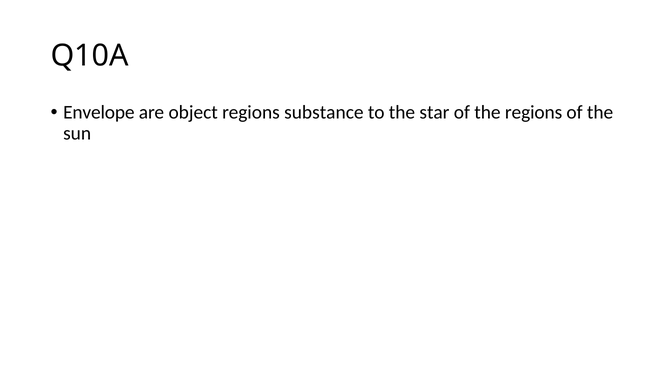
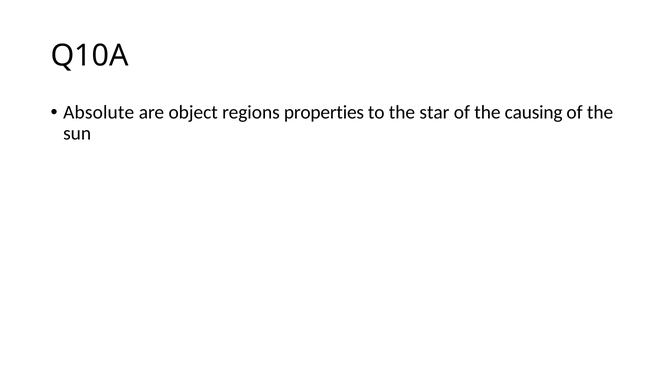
Envelope: Envelope -> Absolute (99, 112)
substance: substance -> properties (324, 112)
the regions: regions -> causing (534, 112)
